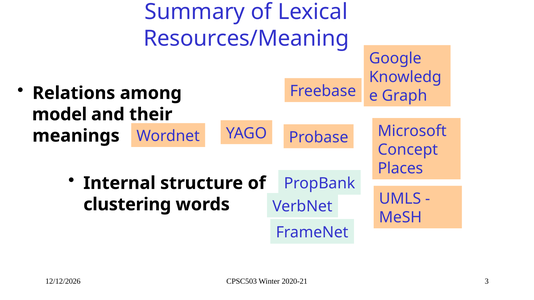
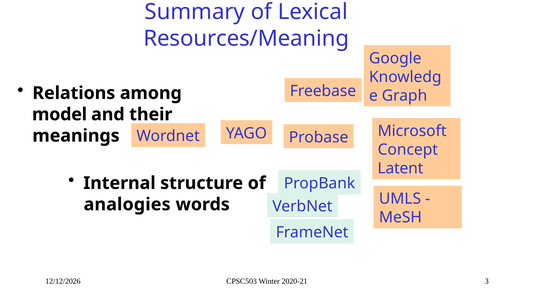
Places: Places -> Latent (400, 169)
clustering: clustering -> analogies (127, 205)
